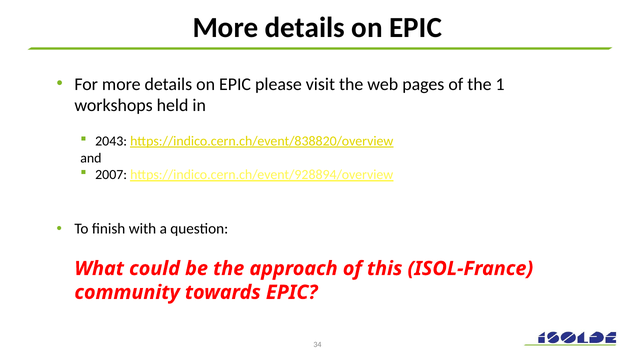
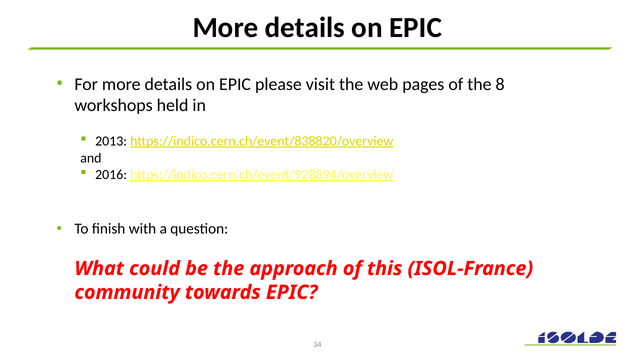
1: 1 -> 8 (500, 84)
2043: 2043 -> 2013 (111, 141)
2007: 2007 -> 2016 (111, 175)
